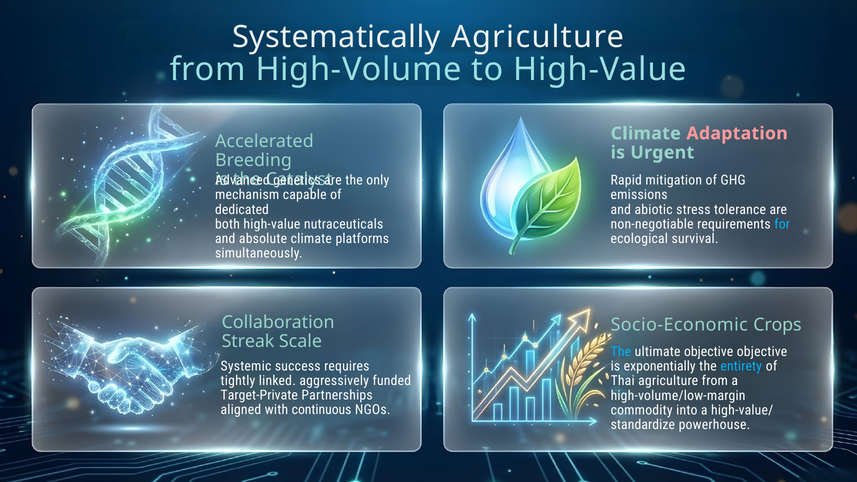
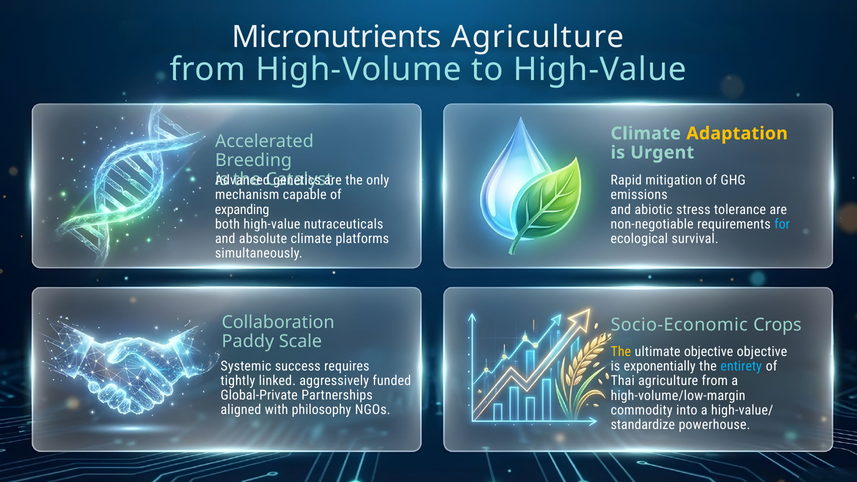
Systematically: Systematically -> Micronutrients (337, 37)
Adaptation colour: pink -> yellow (737, 133)
dedicated: dedicated -> expanding (242, 210)
Streak: Streak -> Paddy (248, 342)
The colour: light blue -> yellow (621, 352)
Target-Private: Target-Private -> Global-Private (259, 395)
continuous: continuous -> philosophy (322, 410)
